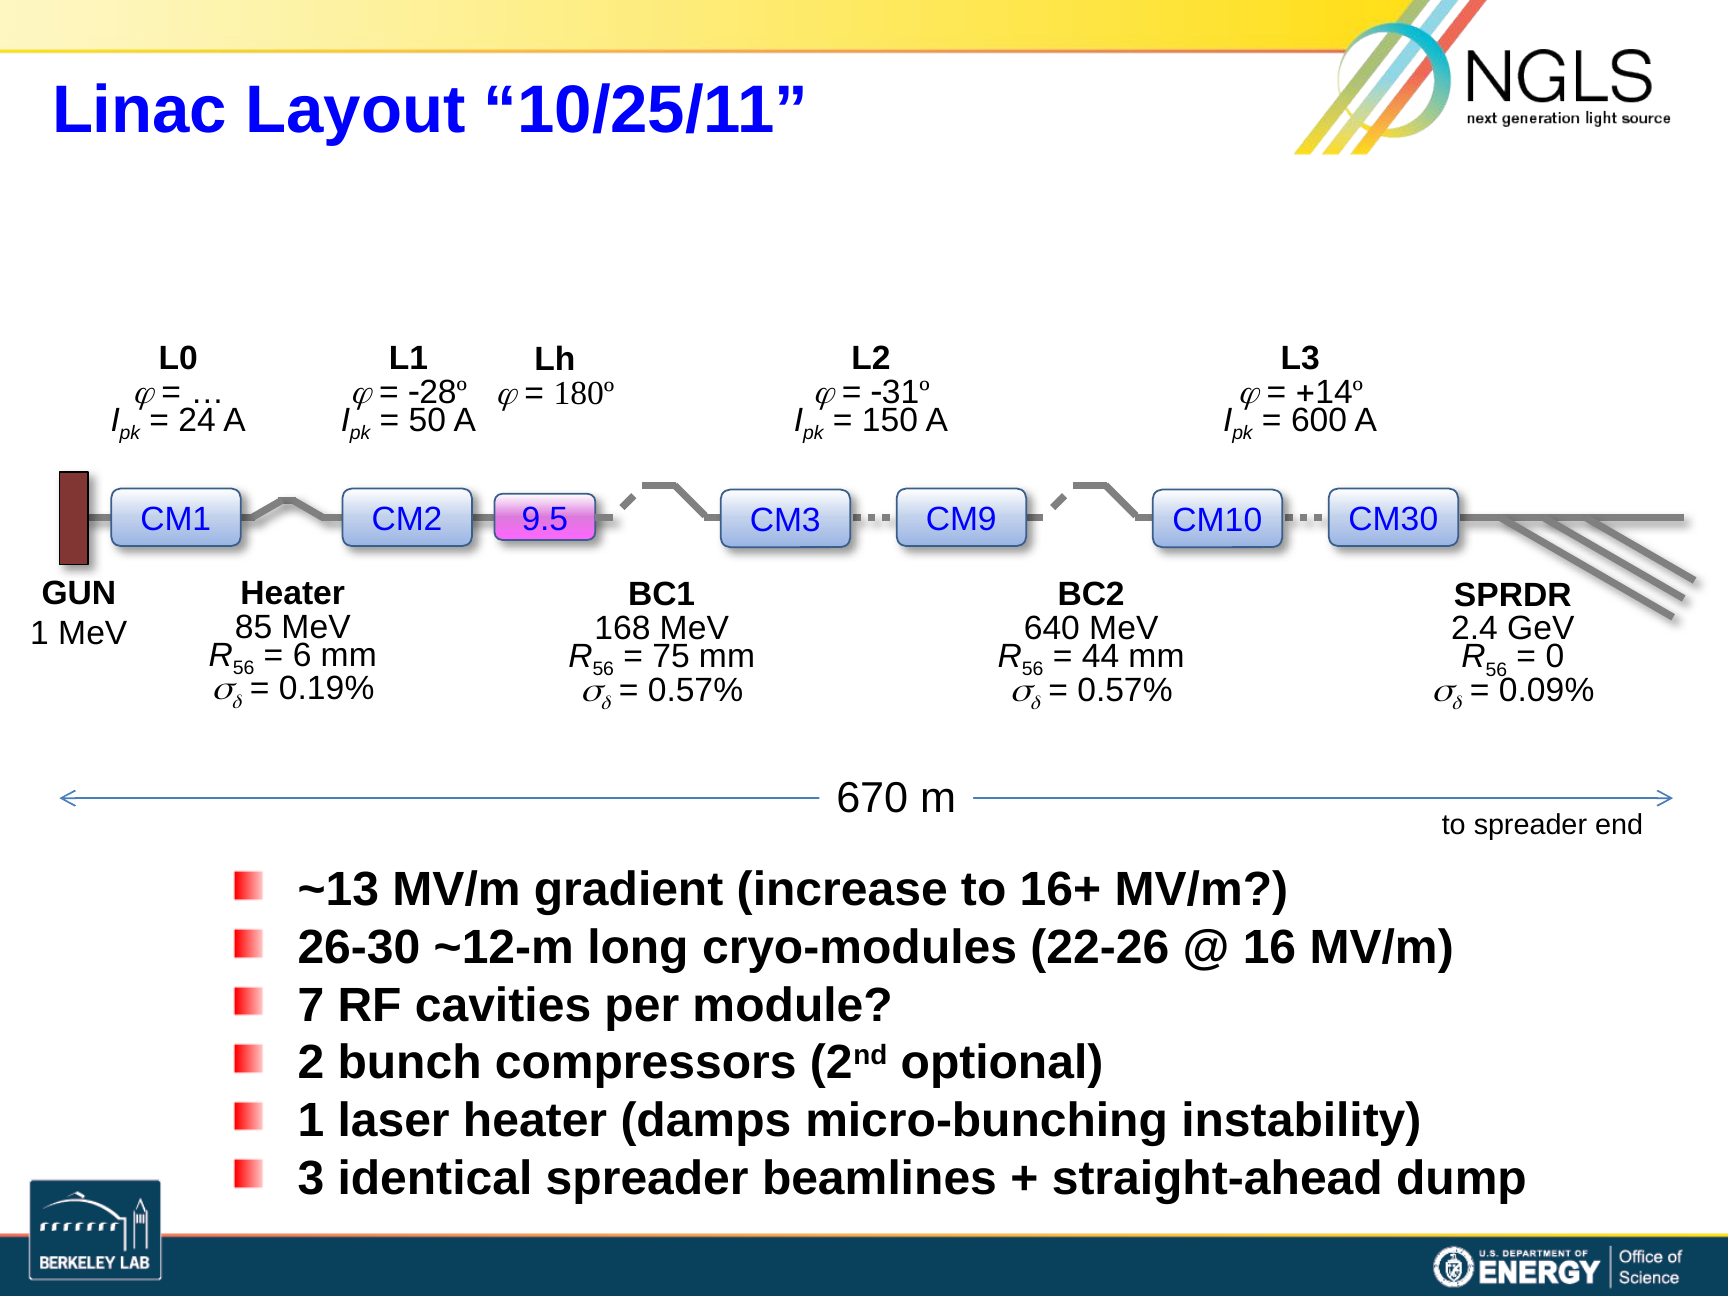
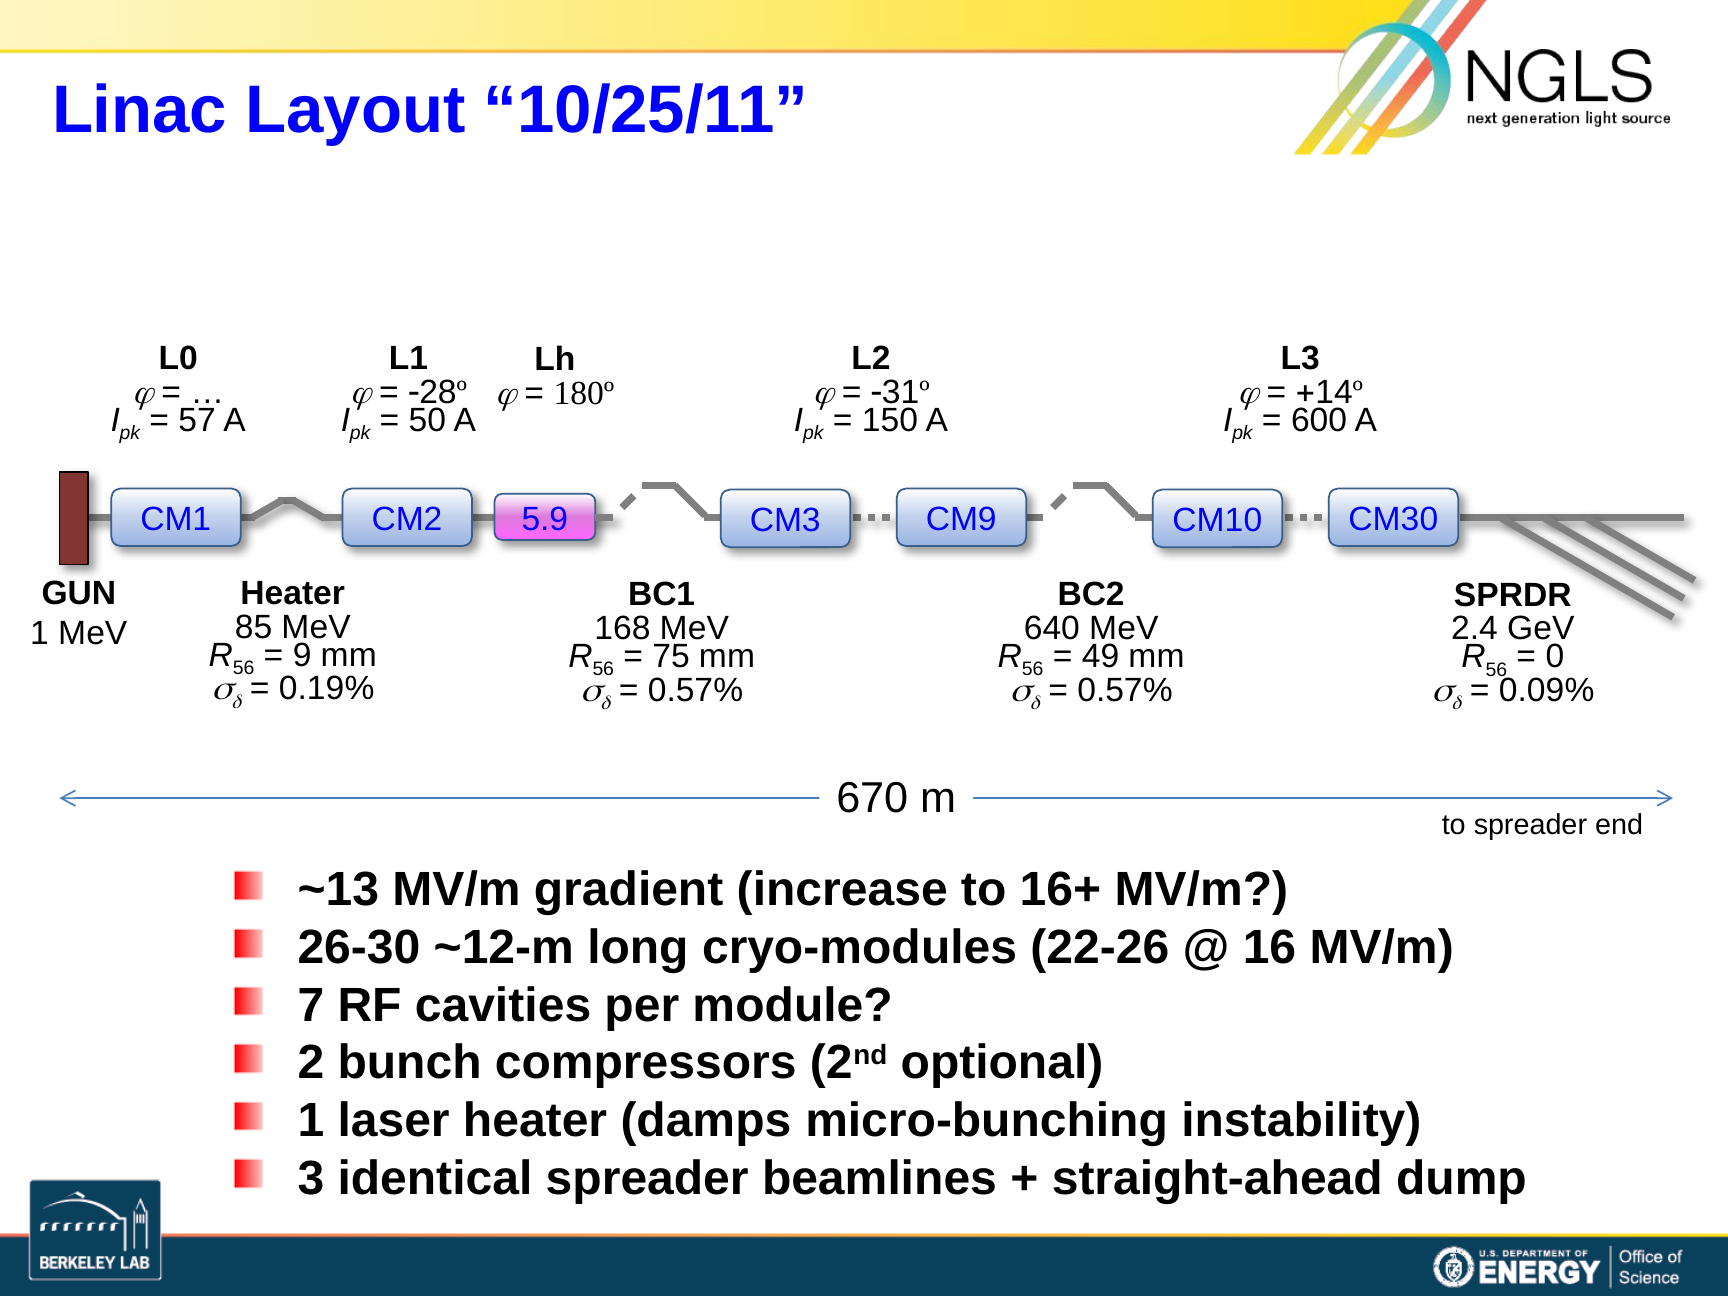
24: 24 -> 57 (197, 420)
9.5: 9.5 -> 5.9 (545, 519)
6: 6 -> 9 (302, 655)
44: 44 -> 49 (1101, 656)
